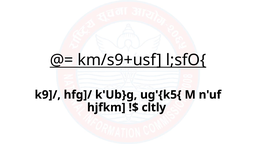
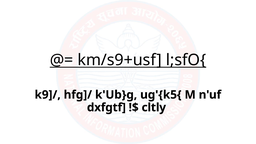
hjfkm: hjfkm -> dxfgtf (106, 107)
